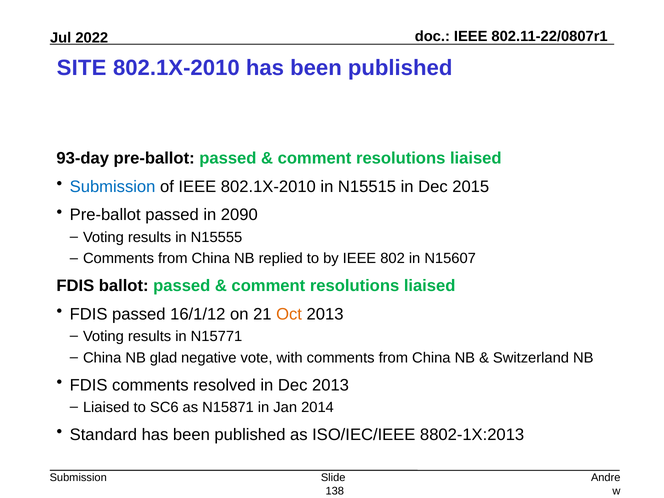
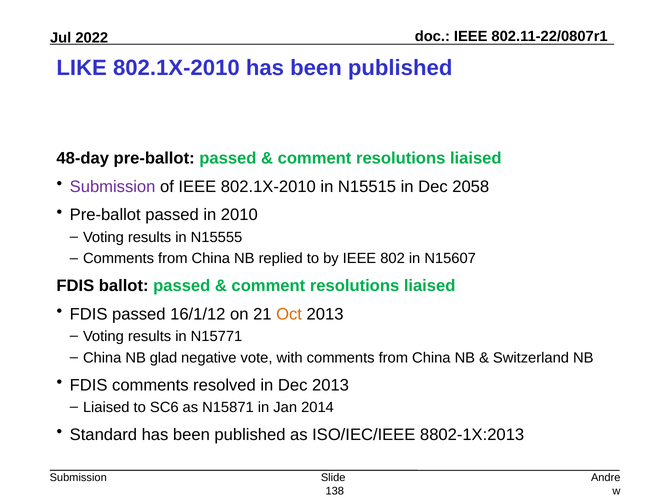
SITE: SITE -> LIKE (82, 68)
93-day: 93-day -> 48-day (83, 158)
Submission colour: blue -> purple (113, 187)
2015: 2015 -> 2058 (471, 187)
2090: 2090 -> 2010 (239, 215)
